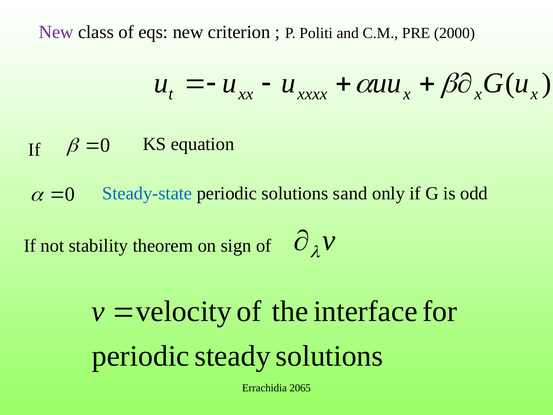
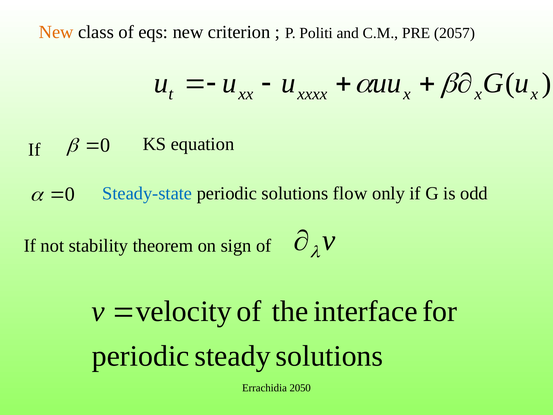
New colour: purple -> orange (56, 32)
2000: 2000 -> 2057 (454, 33)
sand: sand -> flow (350, 193)
2065: 2065 -> 2050 (300, 388)
